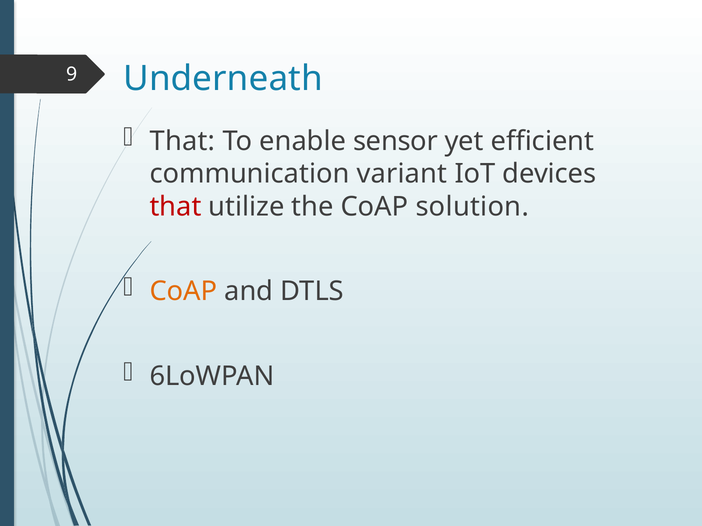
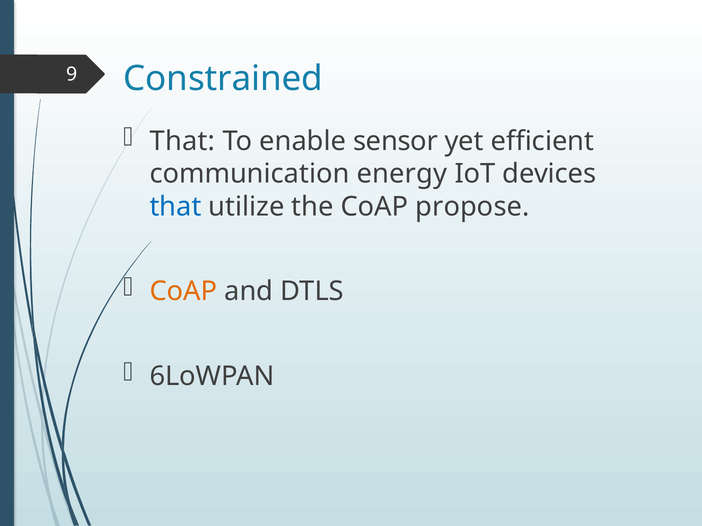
Underneath: Underneath -> Constrained (223, 79)
variant: variant -> energy (402, 174)
that colour: red -> blue (176, 207)
solution: solution -> propose (472, 207)
